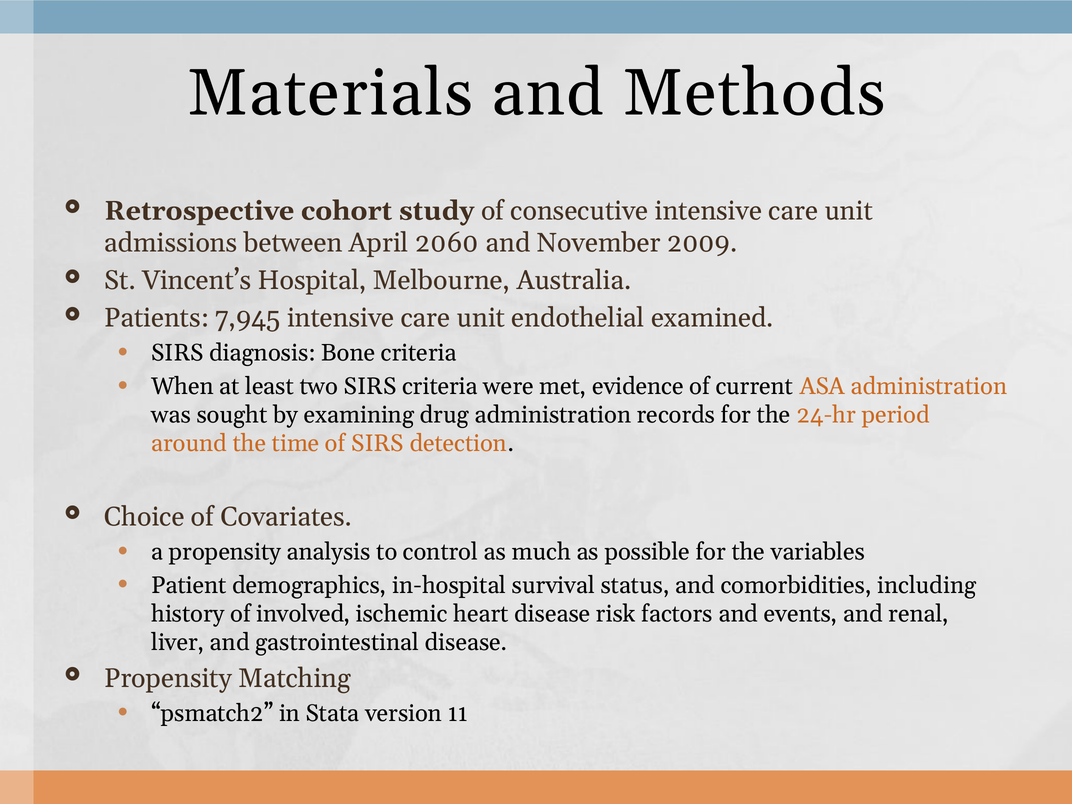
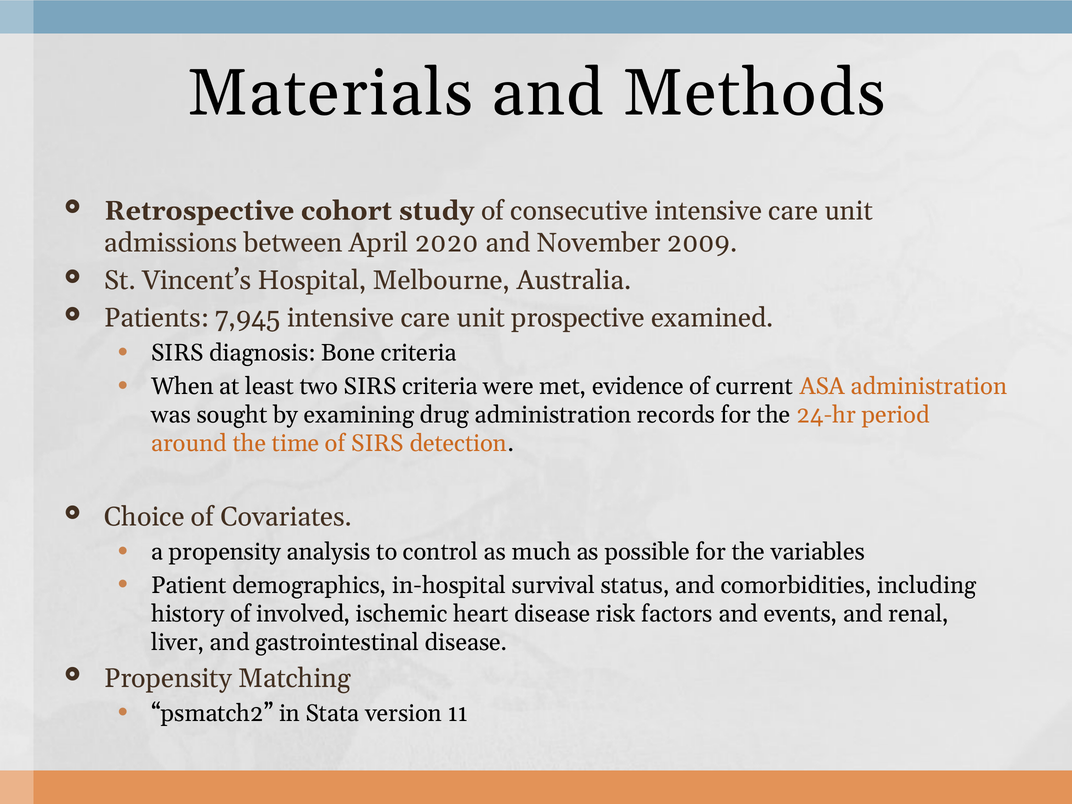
2060: 2060 -> 2020 (447, 243)
endothelial: endothelial -> prospective (578, 318)
